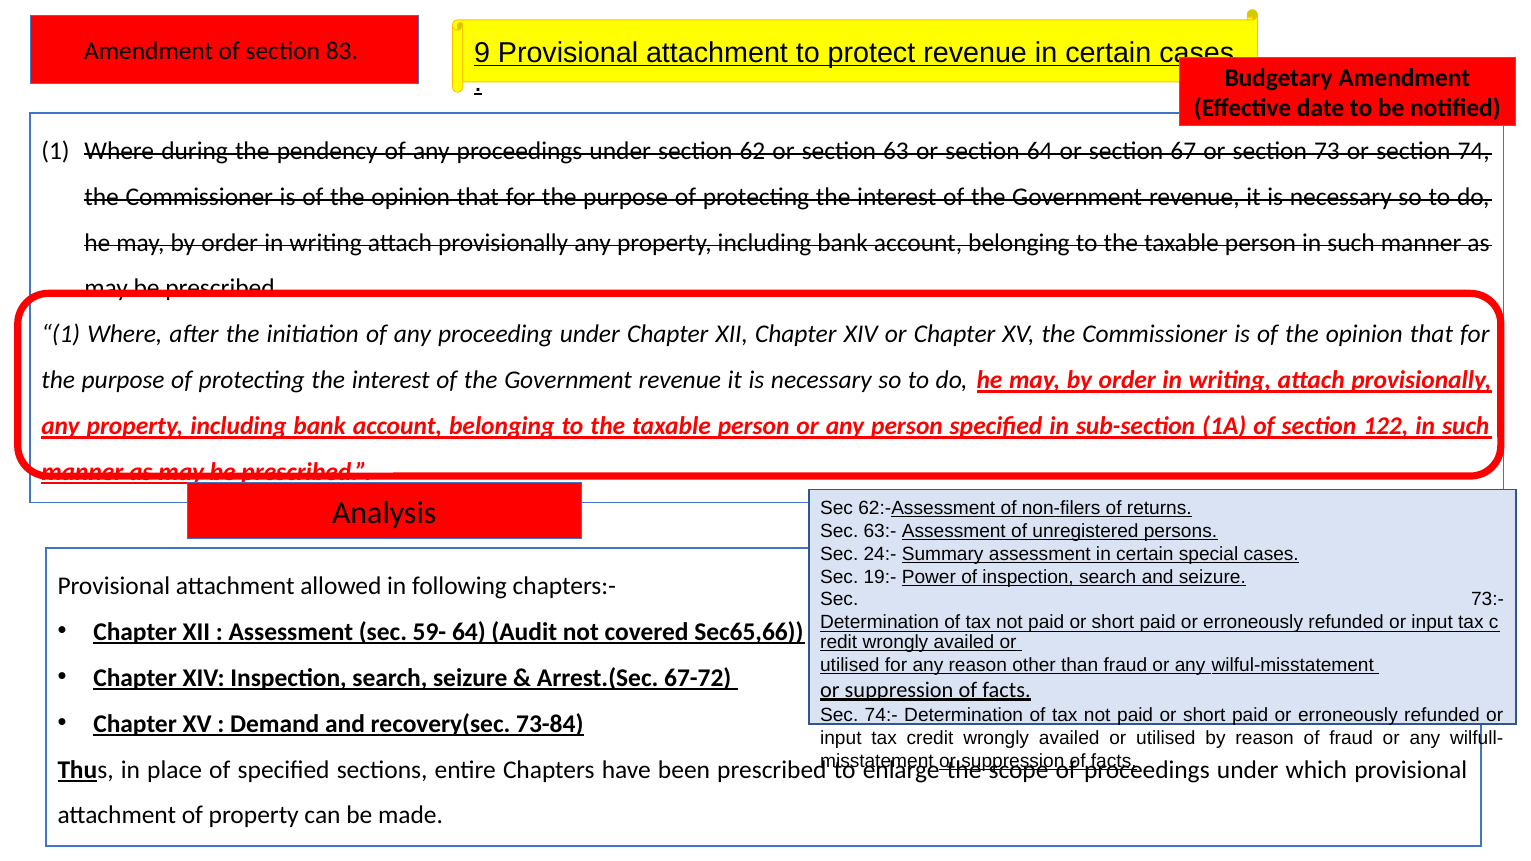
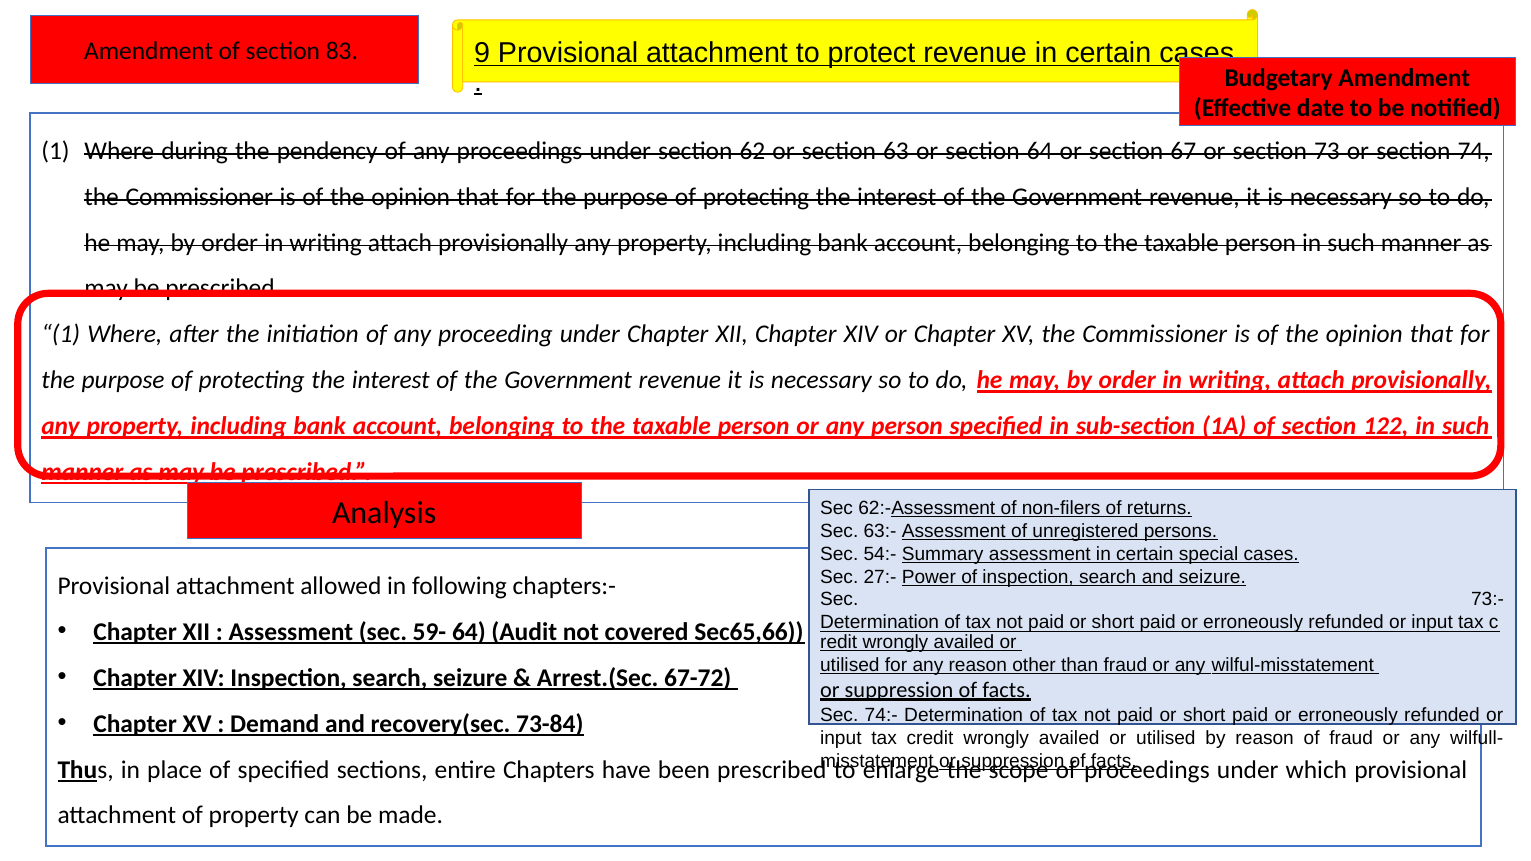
24:-: 24:- -> 54:- (880, 554)
19:-: 19:- -> 27:- (880, 577)
